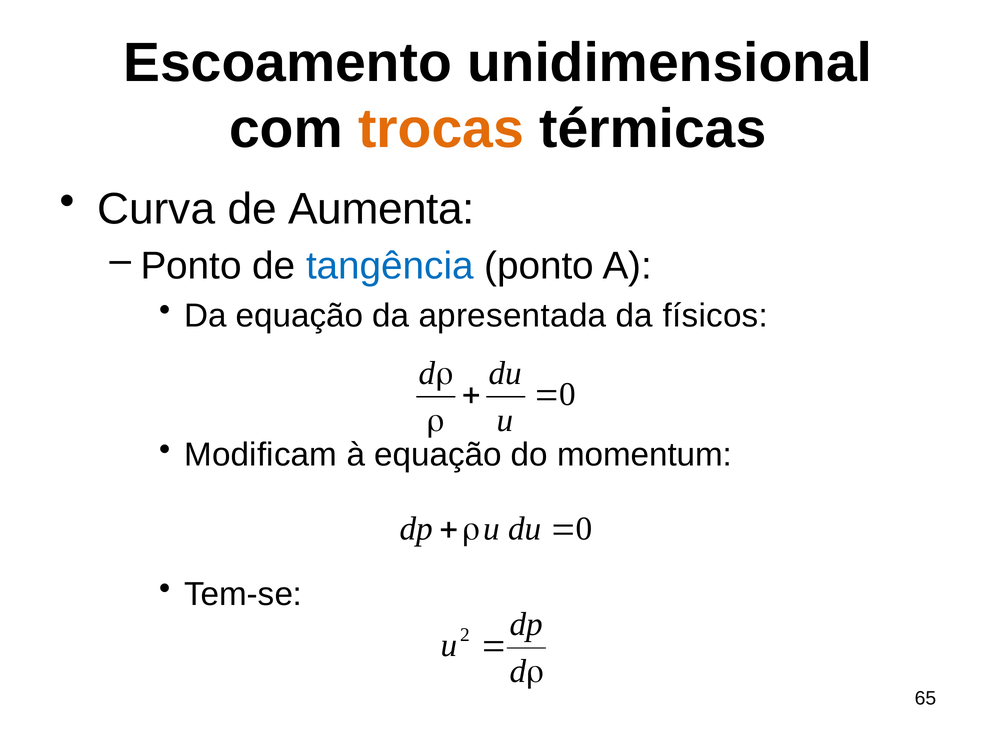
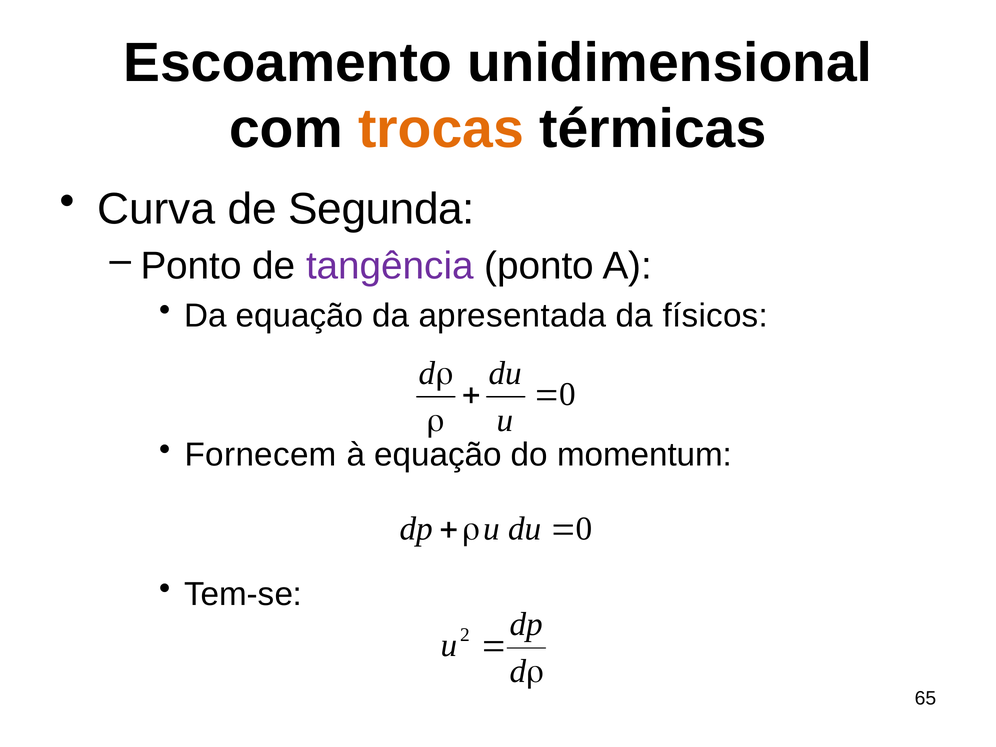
Aumenta: Aumenta -> Segunda (382, 209)
tangência colour: blue -> purple (390, 266)
Modificam: Modificam -> Fornecem (261, 455)
